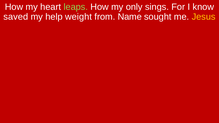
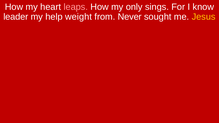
leaps colour: light green -> pink (76, 7)
saved: saved -> leader (16, 17)
Name: Name -> Never (130, 17)
